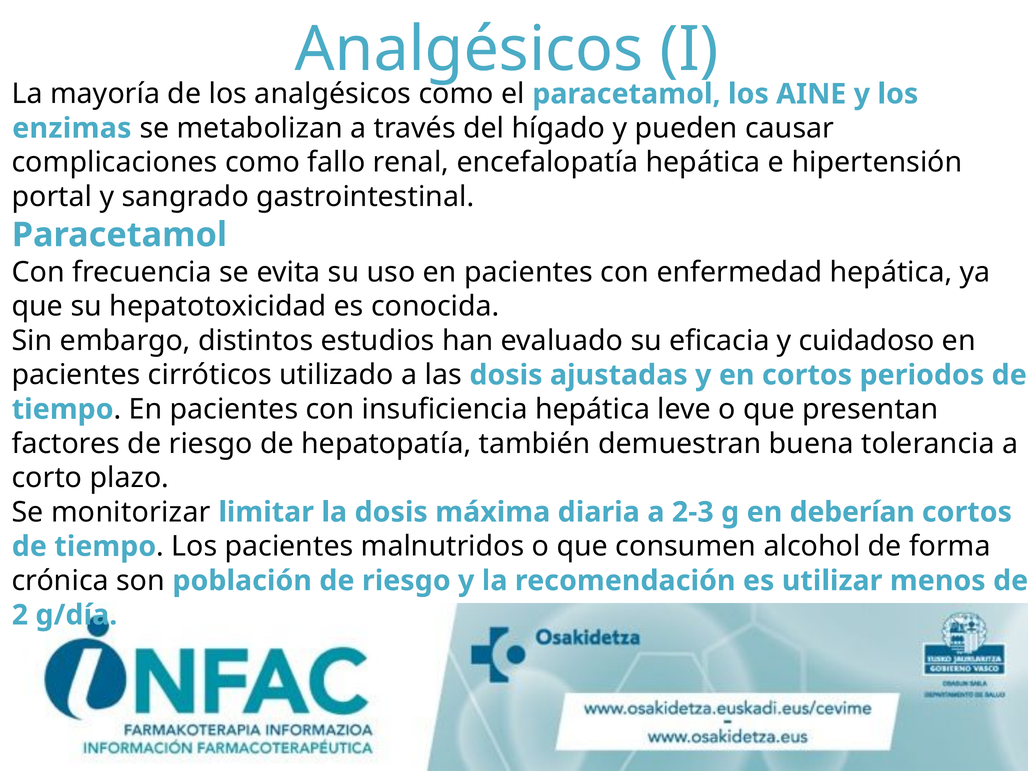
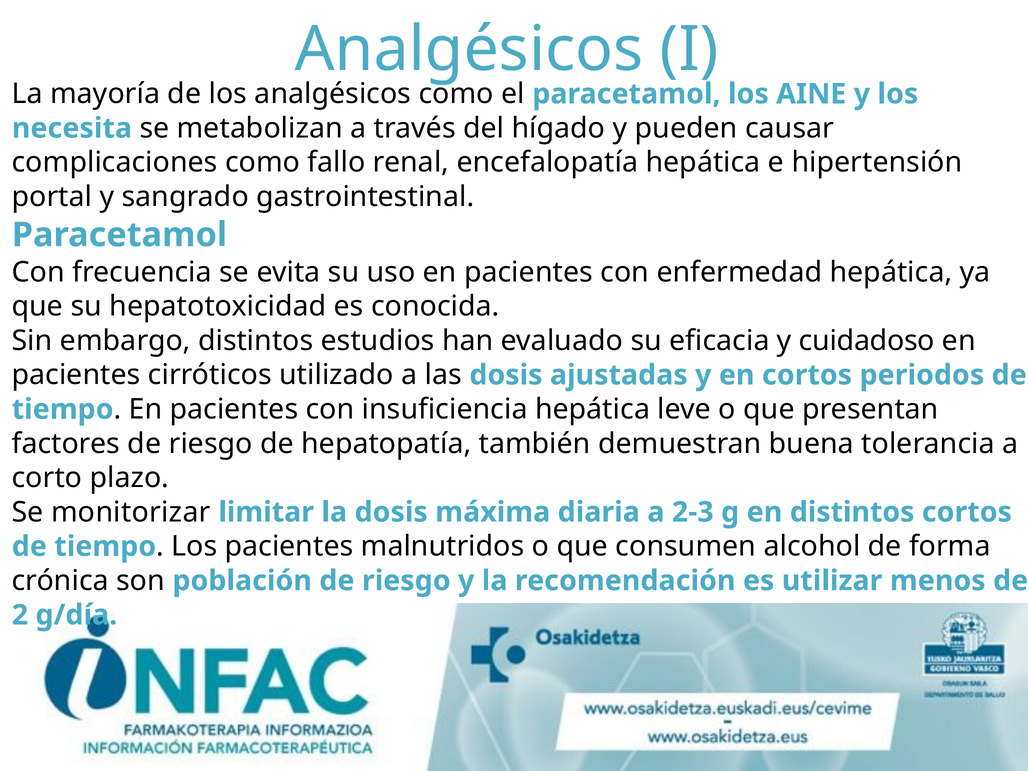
enzimas: enzimas -> necesita (72, 128)
en deberían: deberían -> distintos (852, 512)
